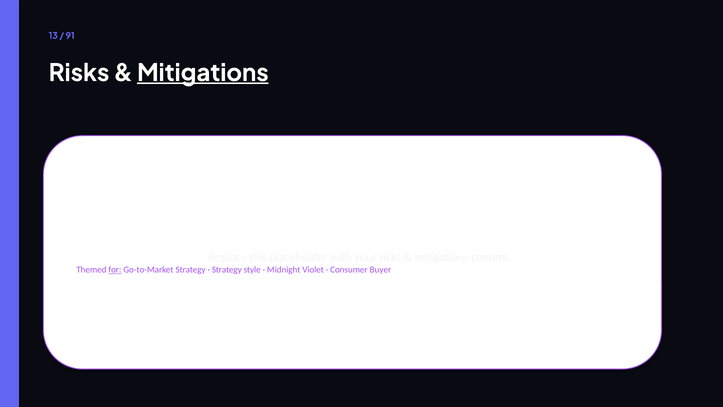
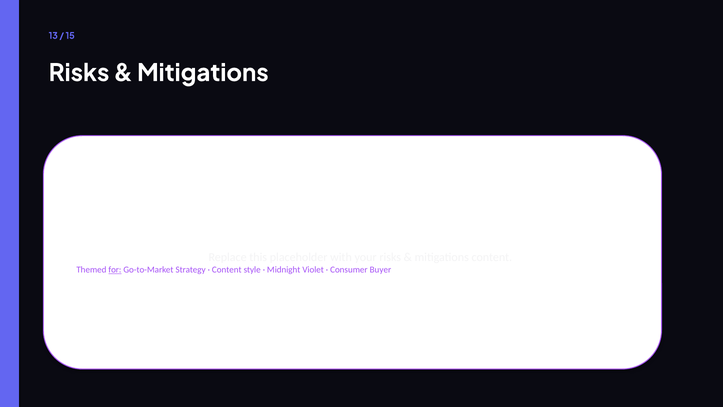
91: 91 -> 15 (70, 36)
Mitigations underline: present -> none (203, 73)
Strategy: Strategy -> Content (227, 269)
